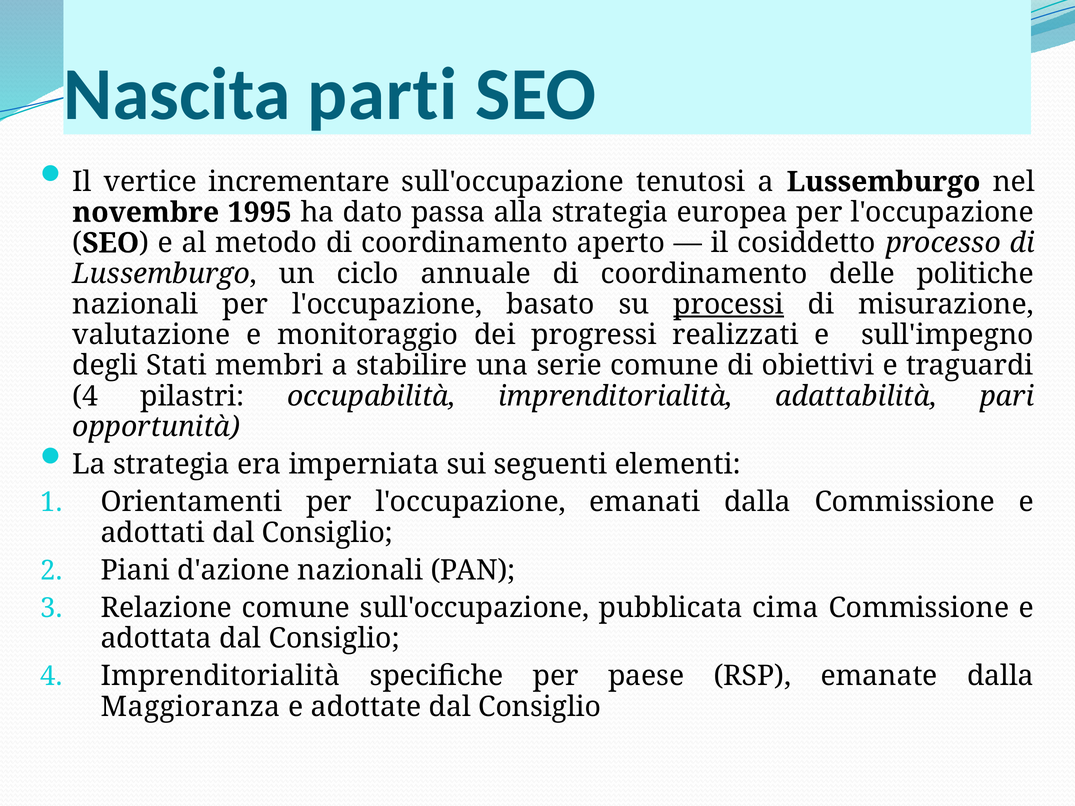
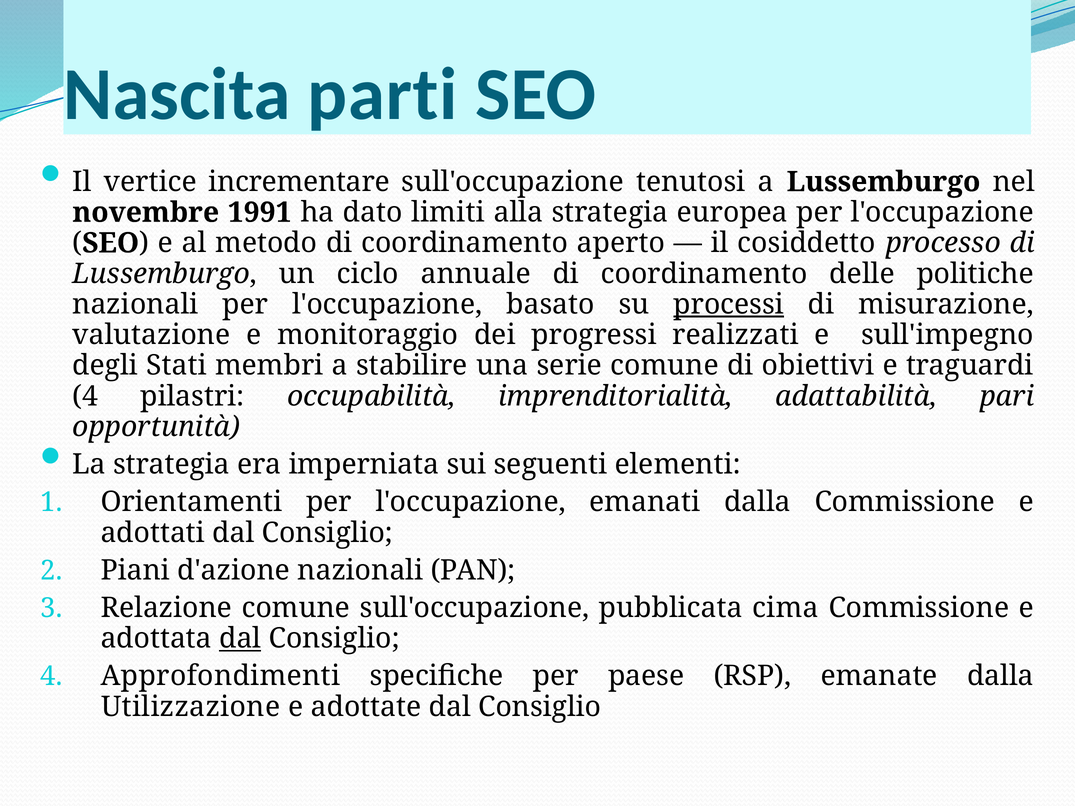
1995: 1995 -> 1991 (260, 213)
passa: passa -> limiti (448, 213)
dal underline: none -> present (240, 639)
4 Imprenditorialità: Imprenditorialità -> Approfondimenti (220, 676)
Maggioranza: Maggioranza -> Utilizzazione (191, 707)
